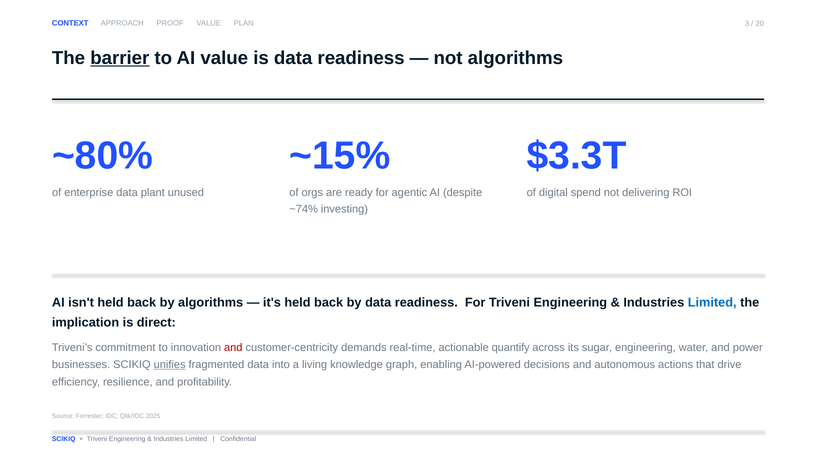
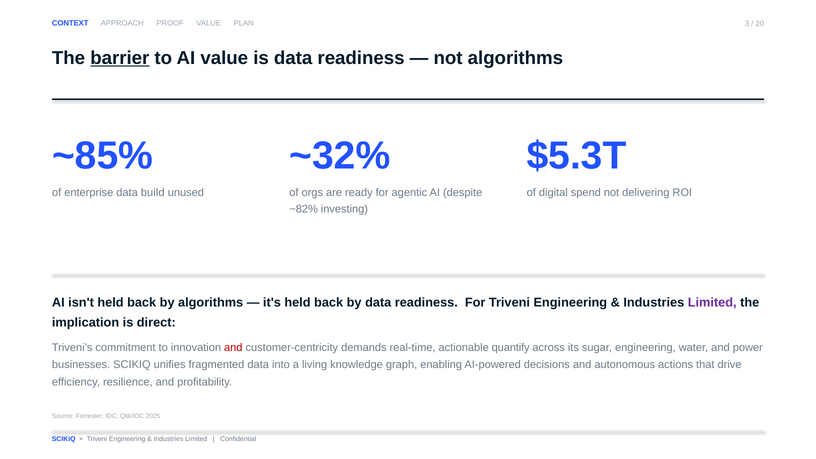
~80%: ~80% -> ~85% (103, 156)
~15%: ~15% -> ~32% (340, 156)
$3.3T: $3.3T -> $5.3T (577, 156)
plant: plant -> build (153, 192)
~74%: ~74% -> ~82% (304, 209)
Limited colour: blue -> purple (712, 303)
unifies underline: present -> none (170, 365)
